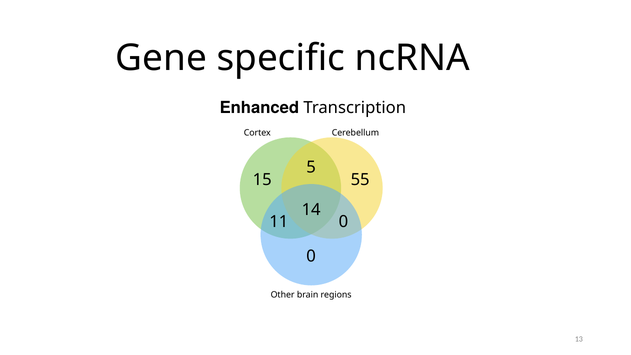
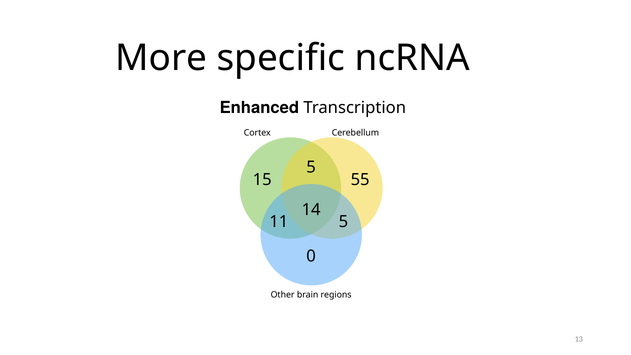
Gene: Gene -> More (161, 58)
11 0: 0 -> 5 (343, 221)
